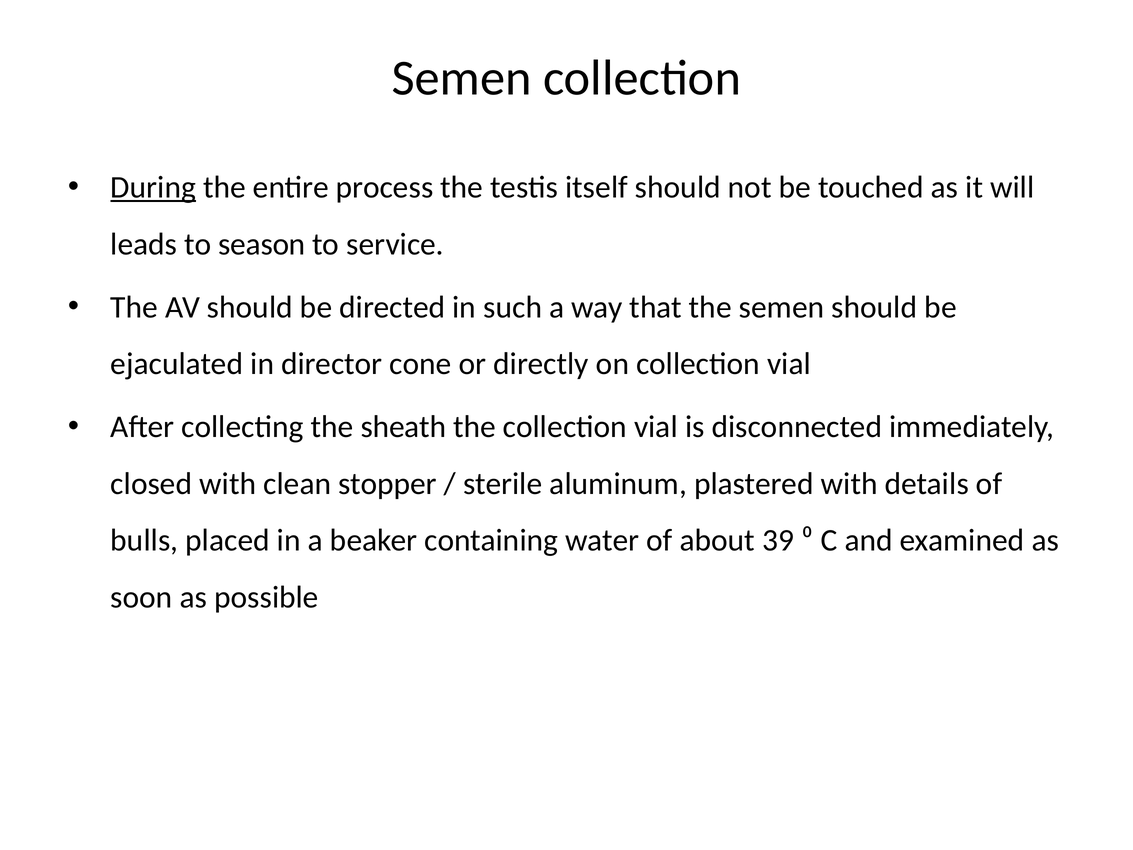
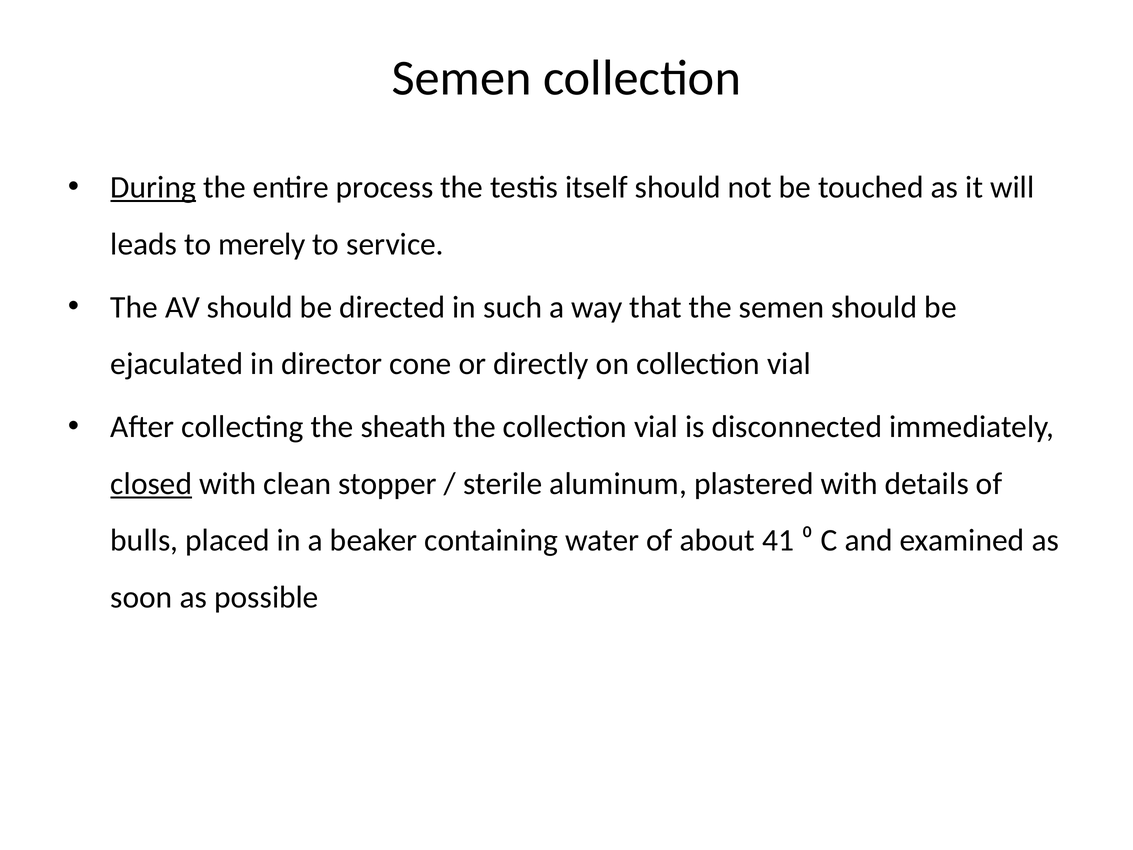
season: season -> merely (262, 244)
closed underline: none -> present (151, 484)
39: 39 -> 41 (778, 540)
